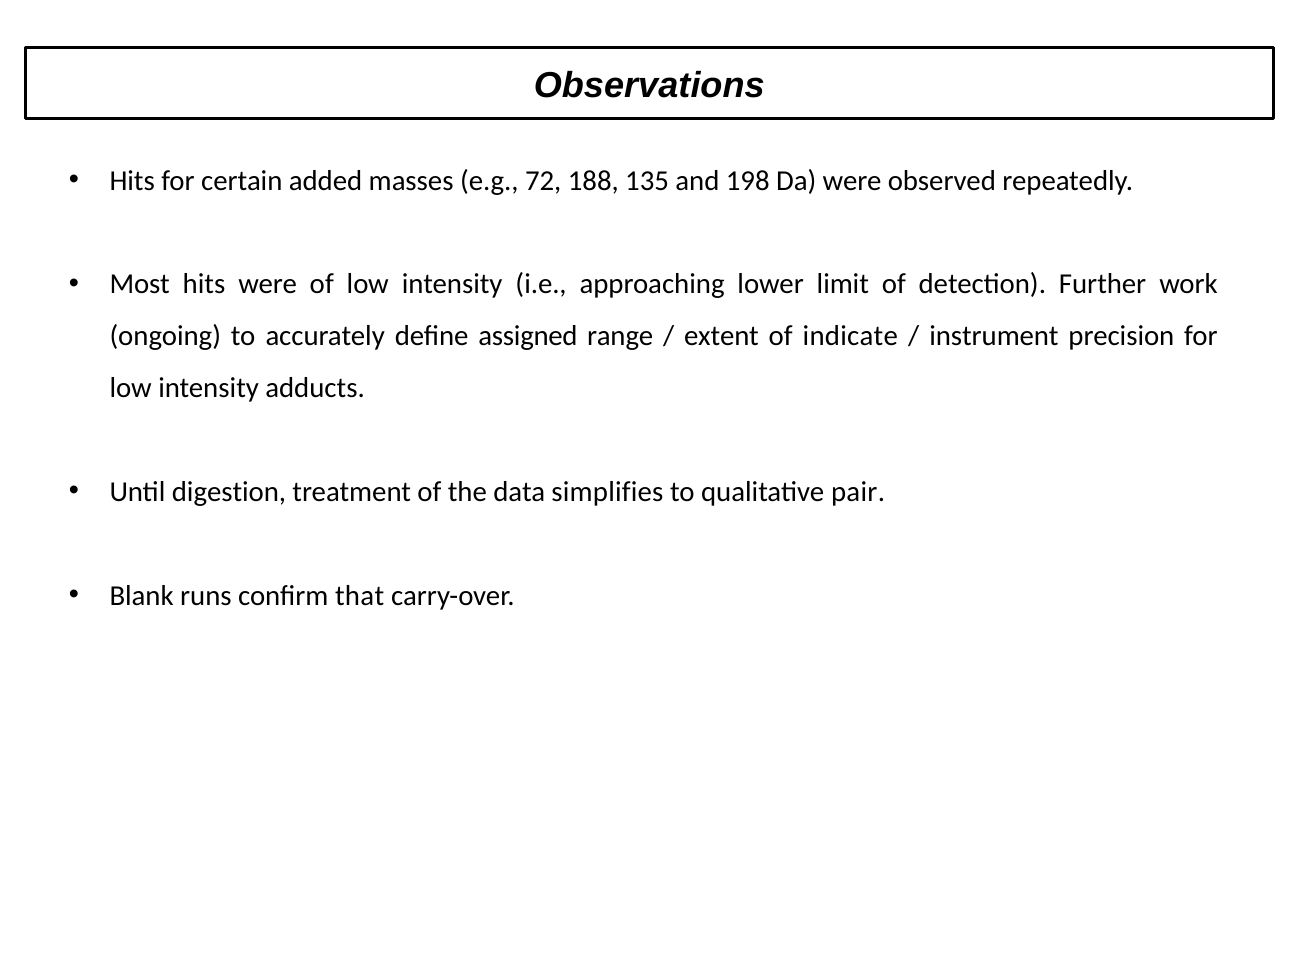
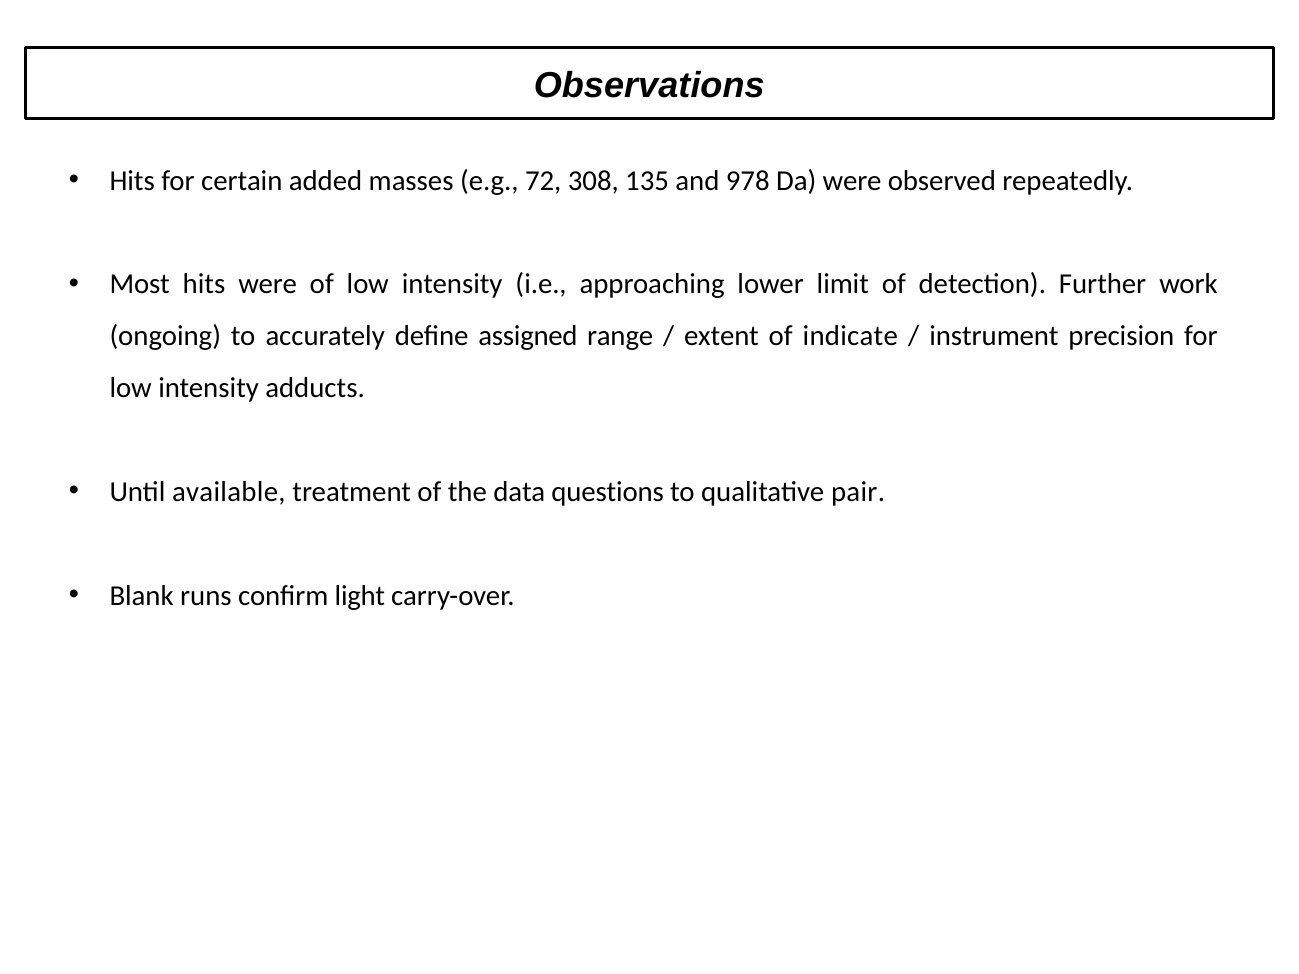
188: 188 -> 308 (593, 181)
198: 198 -> 978 (748, 181)
digestion: digestion -> available (229, 492)
simplifies: simplifies -> questions (608, 492)
that: that -> light (360, 596)
